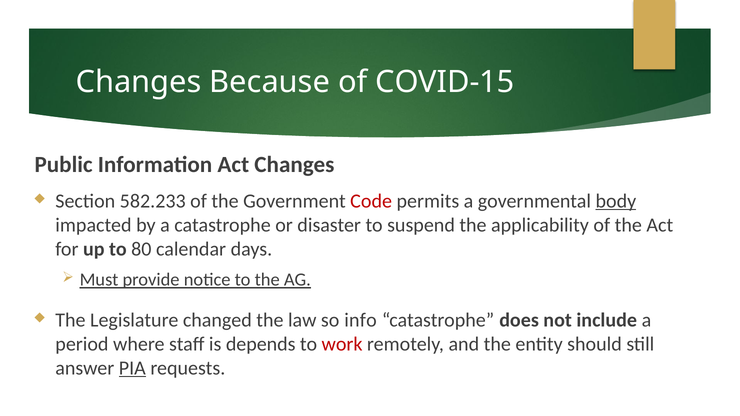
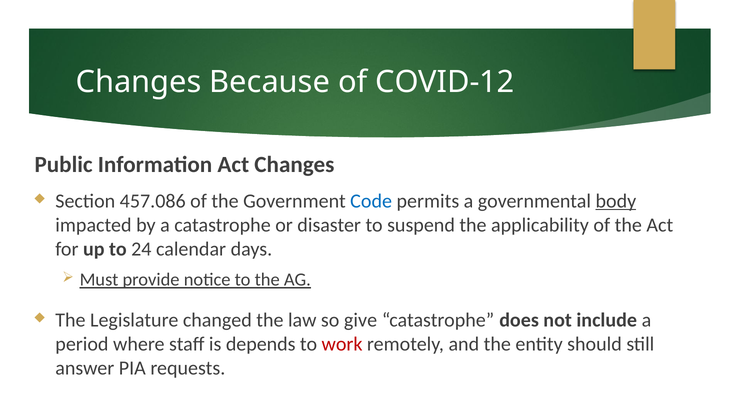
COVID-15: COVID-15 -> COVID-12 (445, 82)
582.233: 582.233 -> 457.086 (153, 201)
Code colour: red -> blue (371, 201)
80: 80 -> 24 (141, 249)
info: info -> give (361, 320)
PIA underline: present -> none (132, 368)
